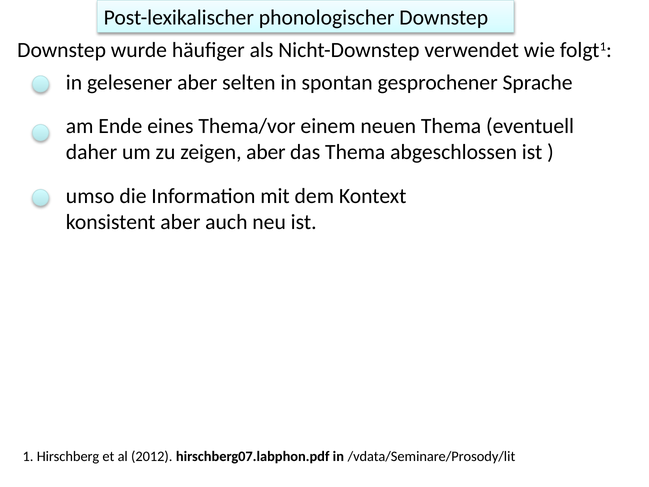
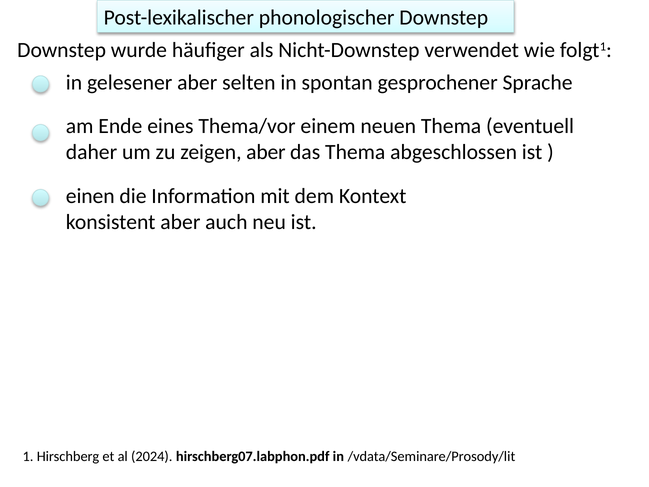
umso: umso -> einen (90, 196)
2012: 2012 -> 2024 (152, 456)
